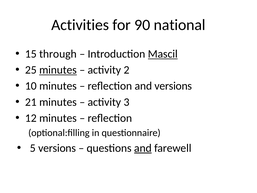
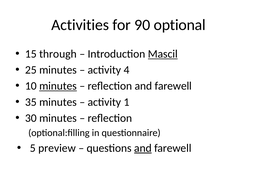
national: national -> optional (180, 25)
minutes underline: present -> none (58, 70)
2: 2 -> 4 (127, 70)
minutes underline: none -> present (58, 86)
reflection and versions: versions -> farewell (173, 86)
21: 21 -> 35 (31, 102)
3: 3 -> 1 (127, 102)
12: 12 -> 30 (31, 118)
5 versions: versions -> preview (57, 148)
